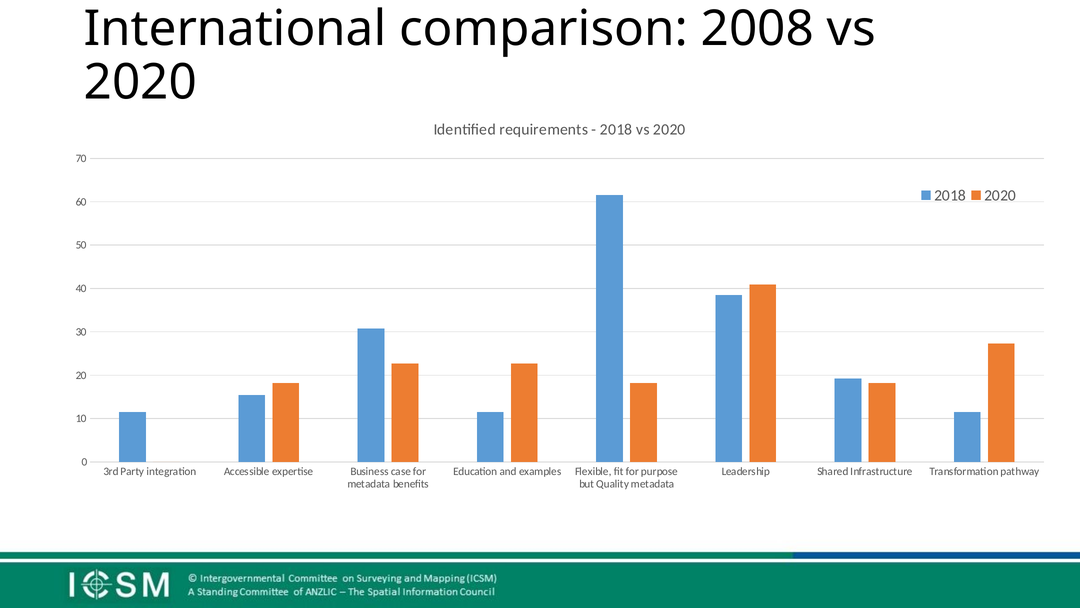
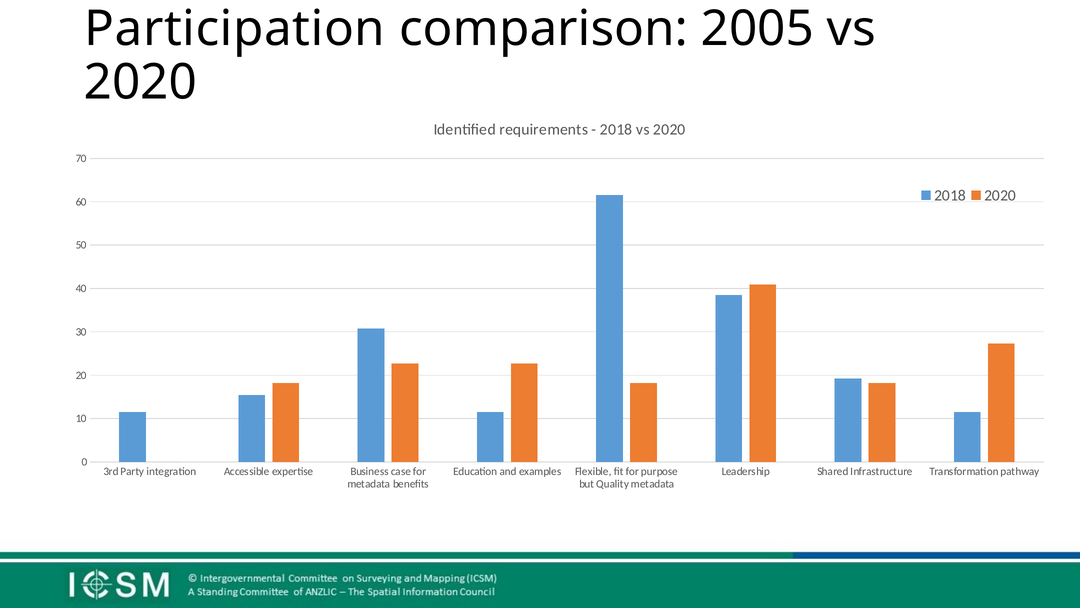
International: International -> Participation (235, 29)
2008: 2008 -> 2005 (757, 29)
